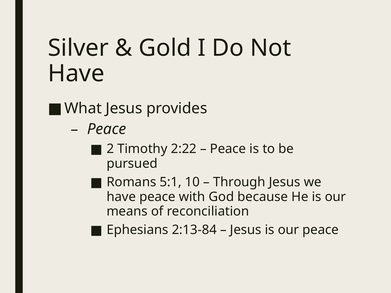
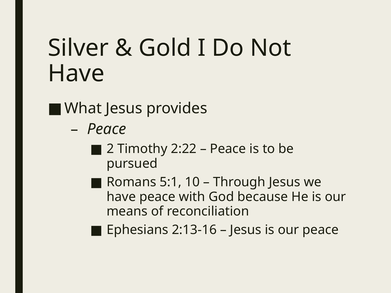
2:13-84: 2:13-84 -> 2:13-16 (194, 230)
